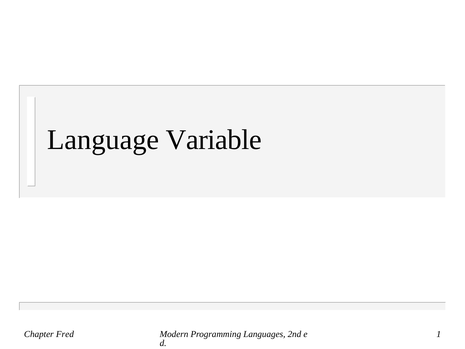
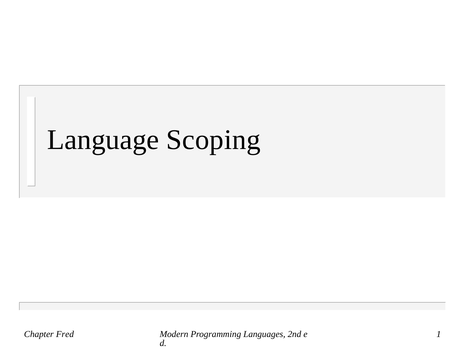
Variable: Variable -> Scoping (214, 140)
